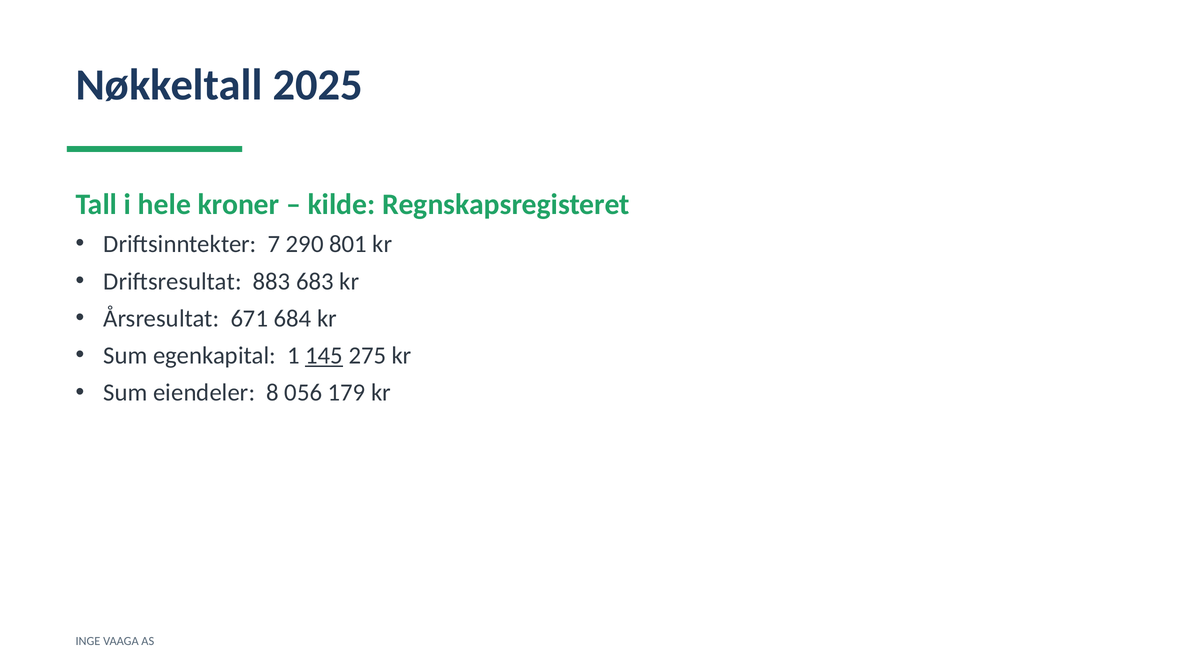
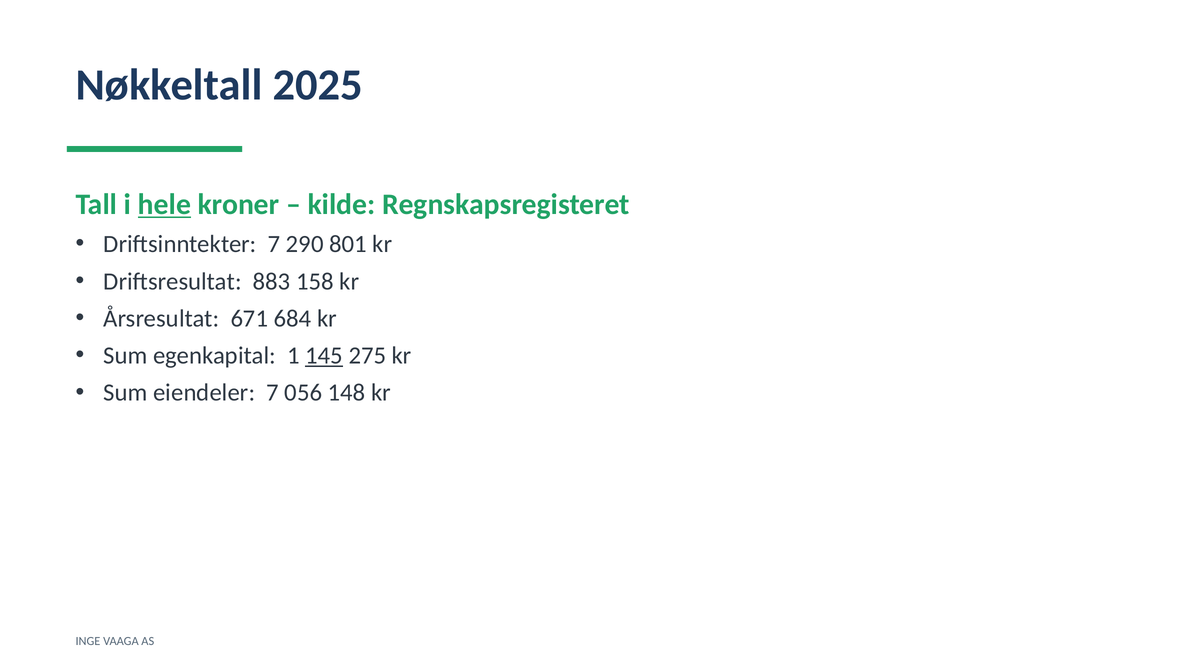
hele underline: none -> present (164, 205)
683: 683 -> 158 (315, 281)
eiendeler 8: 8 -> 7 (273, 393)
179: 179 -> 148 (347, 393)
